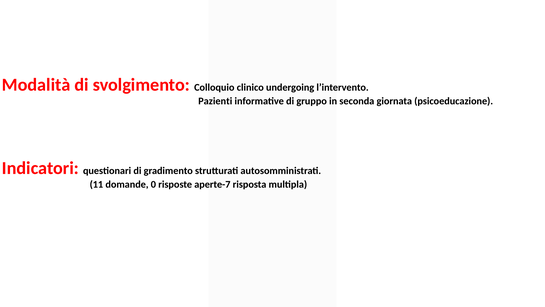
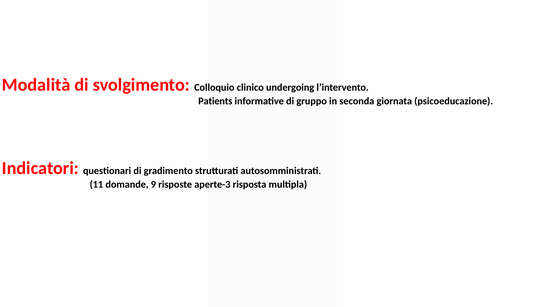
Pazienti: Pazienti -> Patients (215, 101)
0: 0 -> 9 (153, 184)
aperte-7: aperte-7 -> aperte-3 (212, 184)
